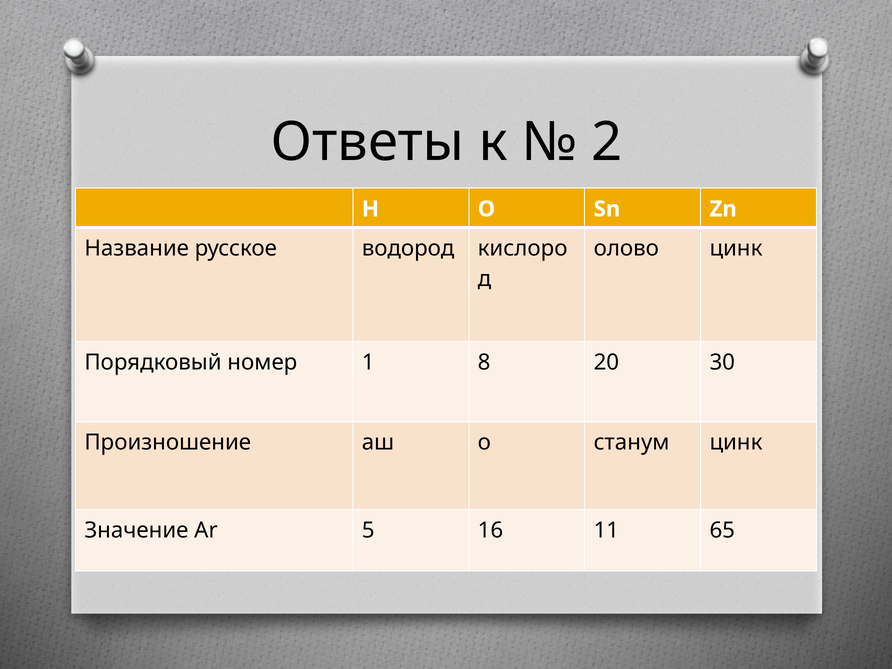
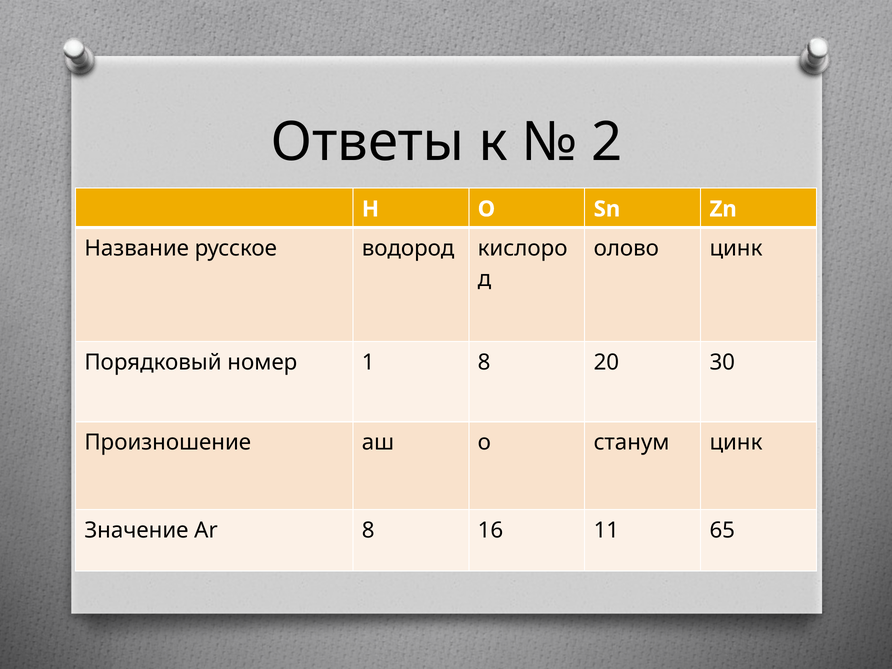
Аr 5: 5 -> 8 (368, 530)
